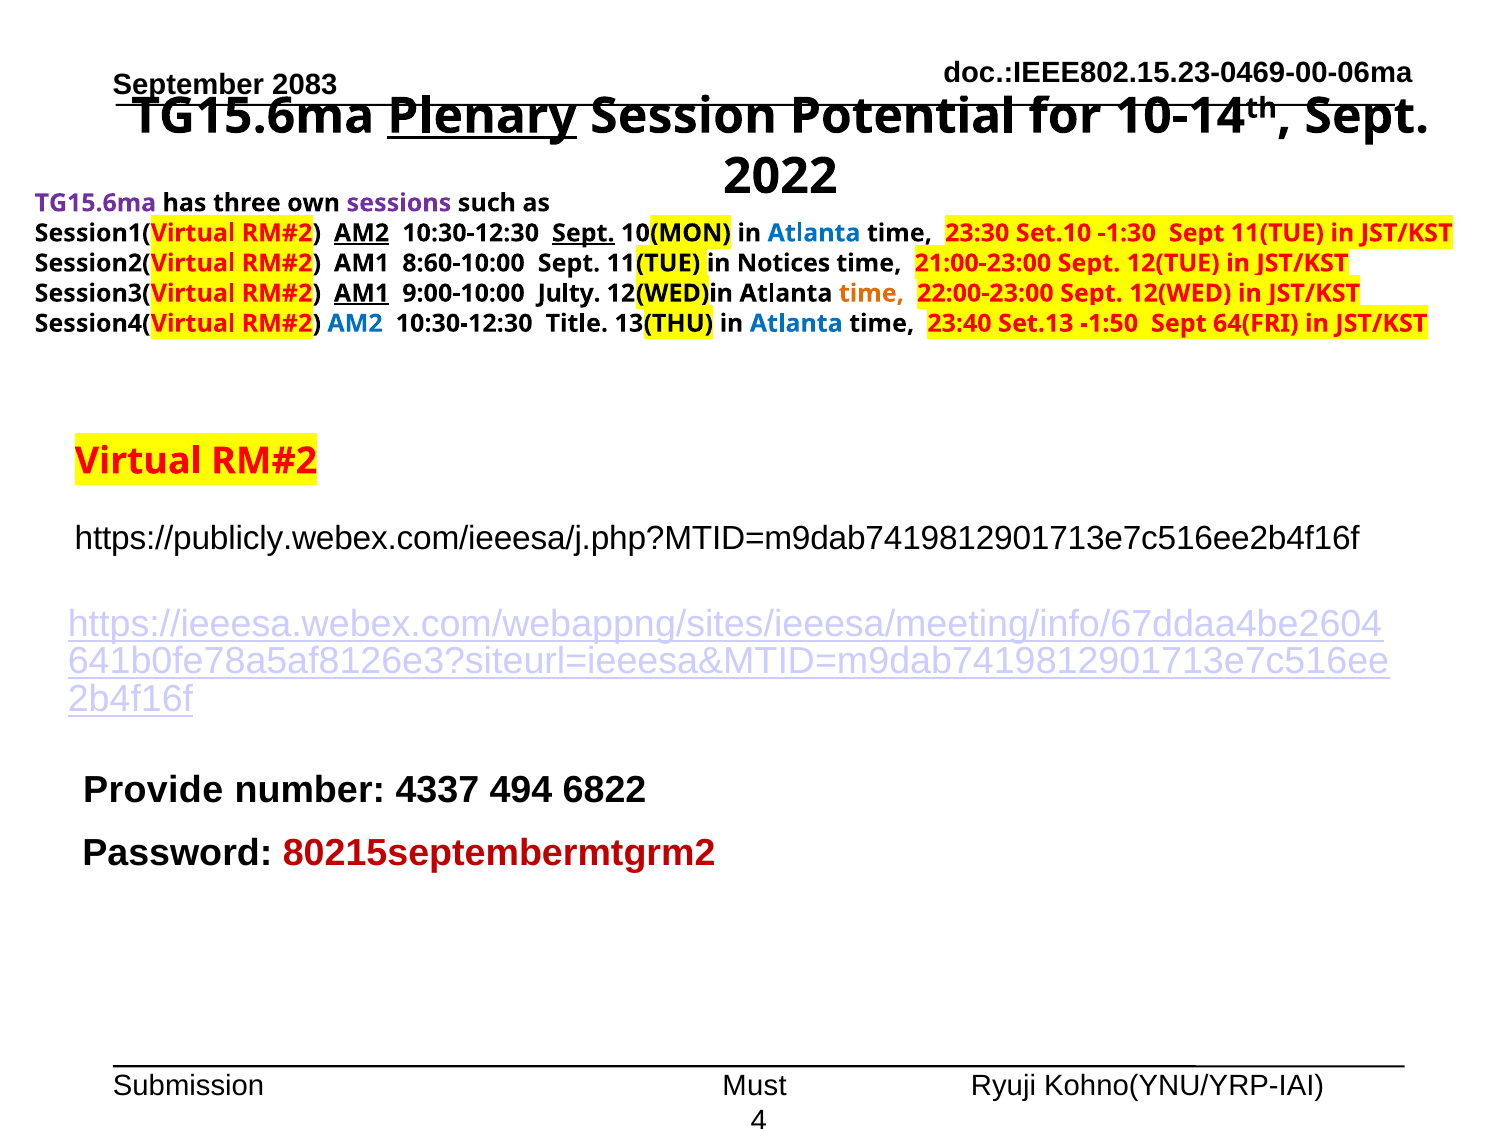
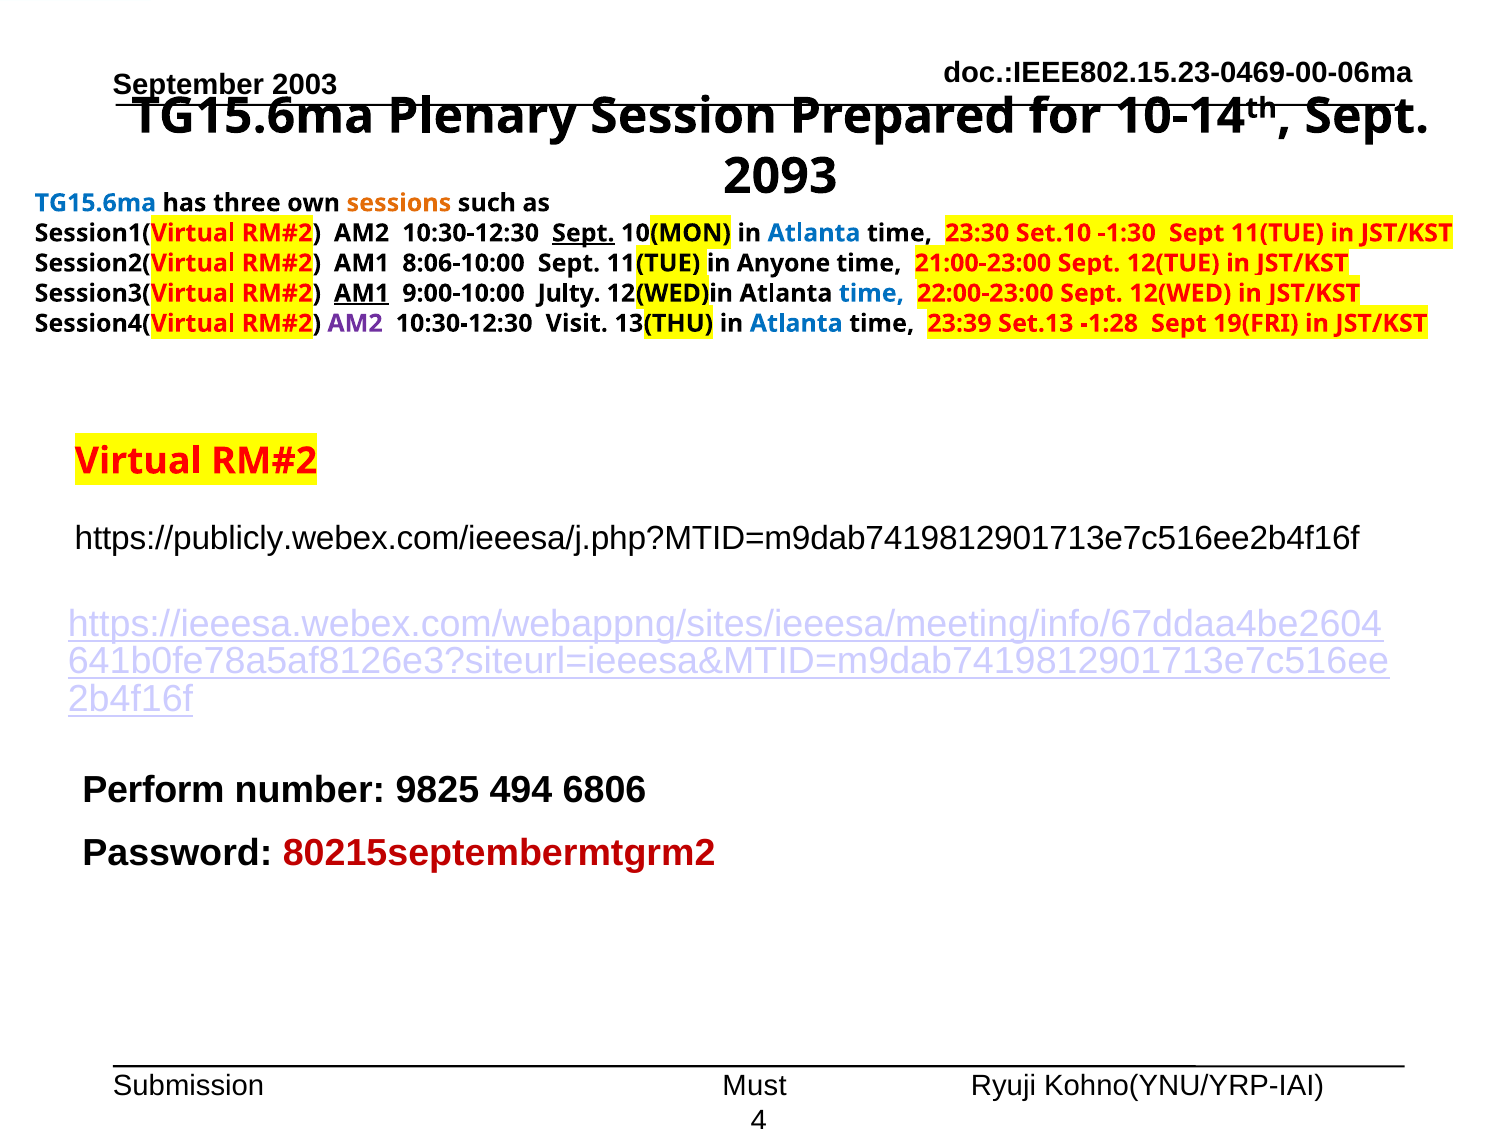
2083: 2083 -> 2003 (305, 85)
Plenary underline: present -> none (482, 116)
Potential: Potential -> Prepared (903, 116)
2022: 2022 -> 2093 (780, 176)
TG15.6ma colour: purple -> blue (95, 203)
sessions colour: purple -> orange (399, 203)
AM2 underline: present -> none (362, 233)
8:60-10:00: 8:60-10:00 -> 8:06-10:00 (463, 263)
Notices: Notices -> Anyone (784, 263)
time colour: orange -> blue (871, 293)
AM2 colour: blue -> purple (355, 323)
Title: Title -> Visit (577, 323)
23:40: 23:40 -> 23:39 (959, 323)
-1:50: -1:50 -> -1:28 (1109, 323)
64(FRI: 64(FRI -> 19(FRI (1256, 323)
Provide: Provide -> Perform (154, 790)
4337: 4337 -> 9825 (437, 790)
6822: 6822 -> 6806 (605, 790)
